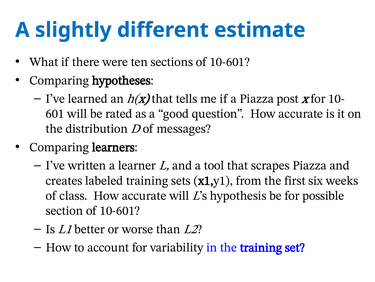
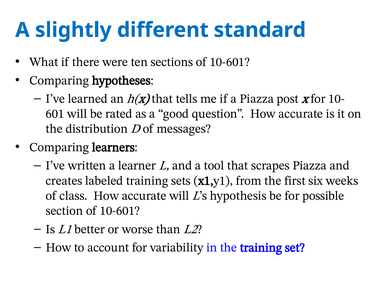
estimate: estimate -> standard (260, 30)
